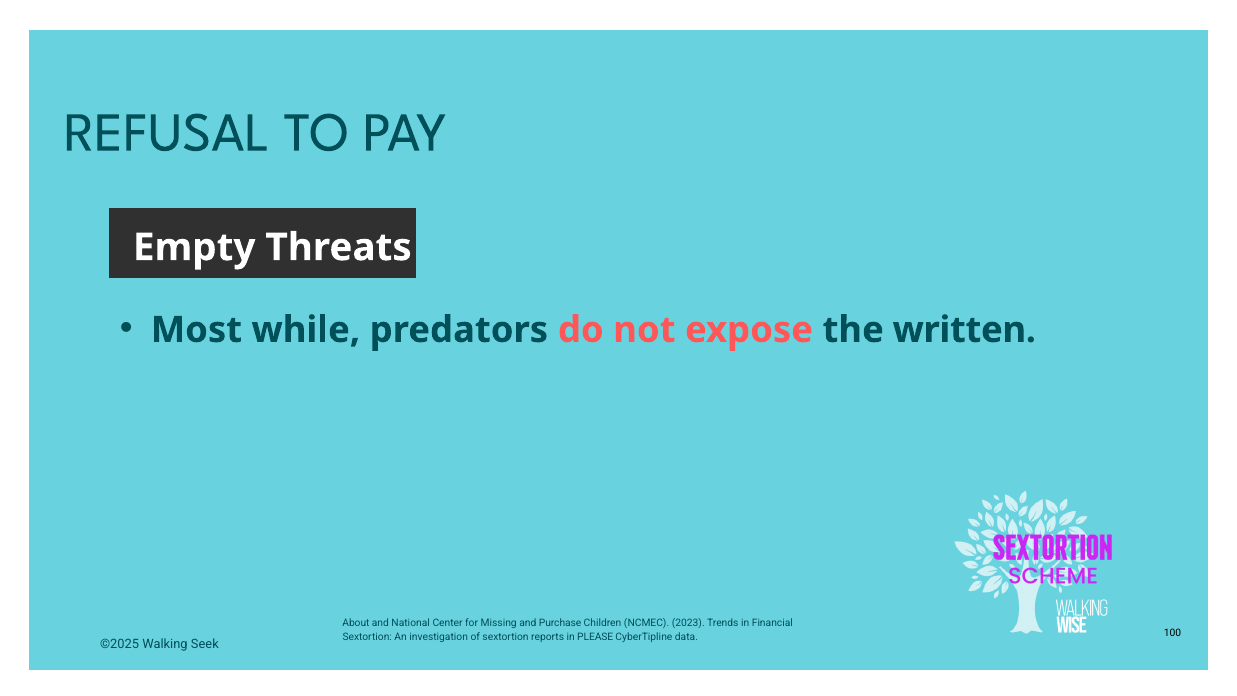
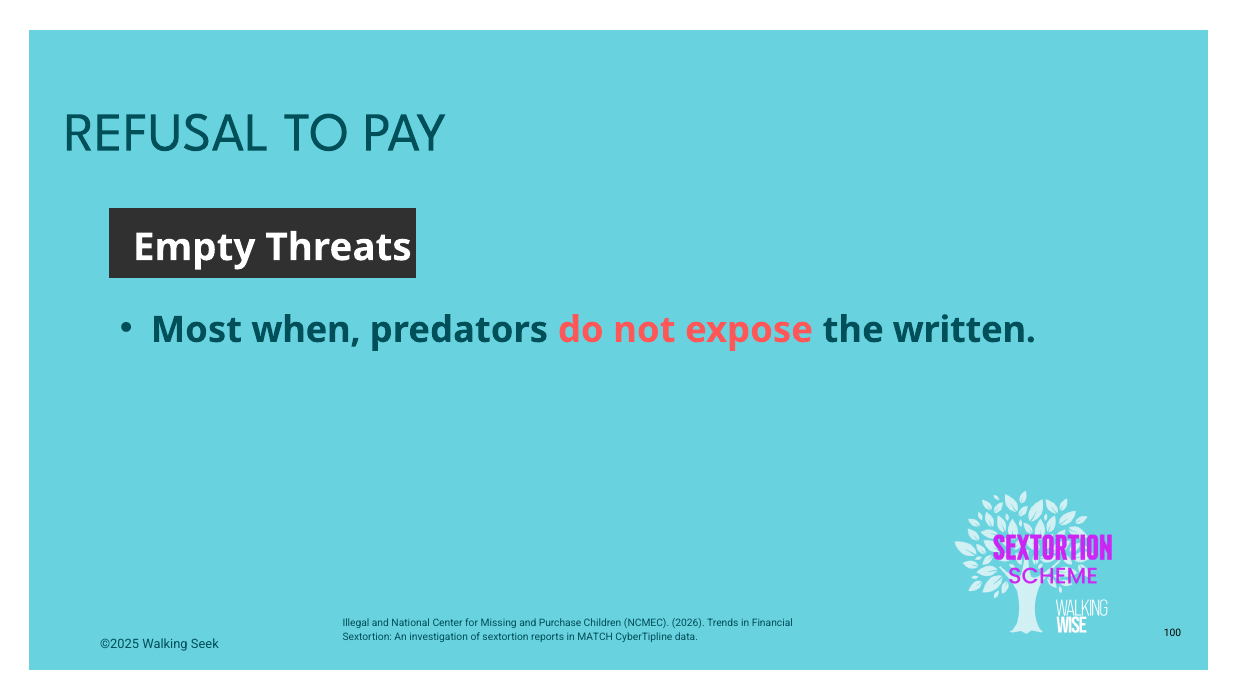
while: while -> when (306, 330)
About: About -> Illegal (356, 623)
2023: 2023 -> 2026 (688, 623)
PLEASE: PLEASE -> MATCH (595, 637)
